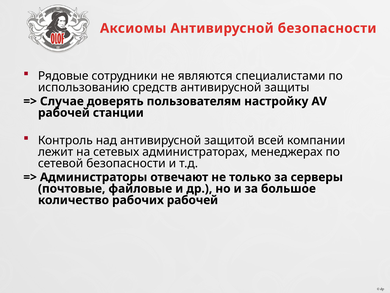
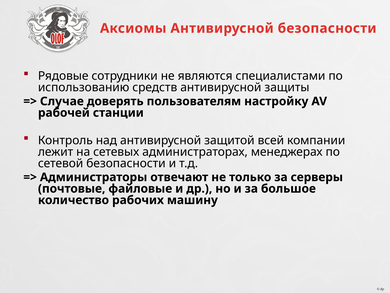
рабочих рабочей: рабочей -> машину (192, 200)
